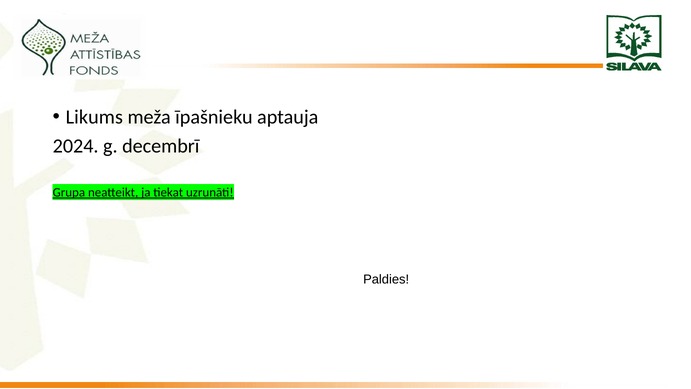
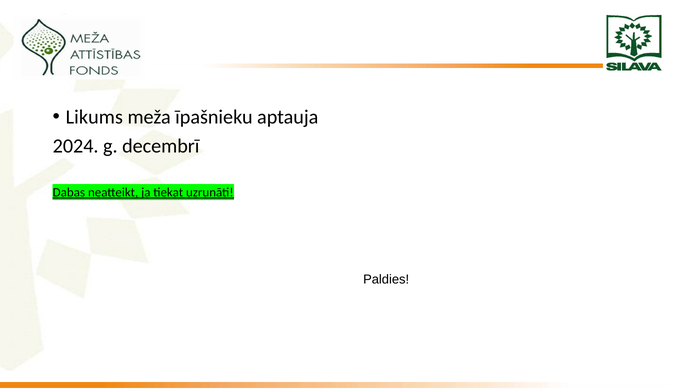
Grupa: Grupa -> Dabas (69, 192)
